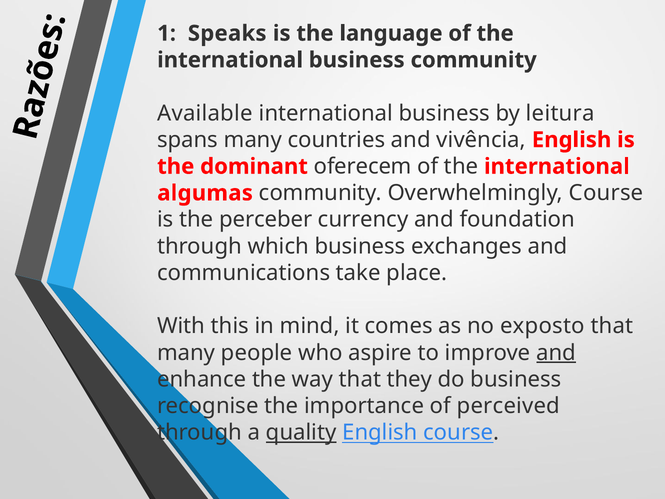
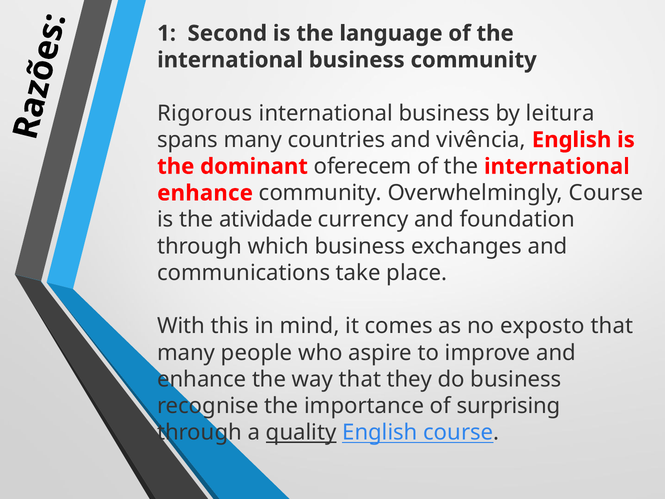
Speaks: Speaks -> Second (227, 33)
Available: Available -> Rigorous (205, 113)
algumas: algumas -> enhance (205, 193)
perceber: perceber -> atividade (266, 220)
and underline: present -> none (556, 353)
perceived: perceived -> surprising (509, 406)
